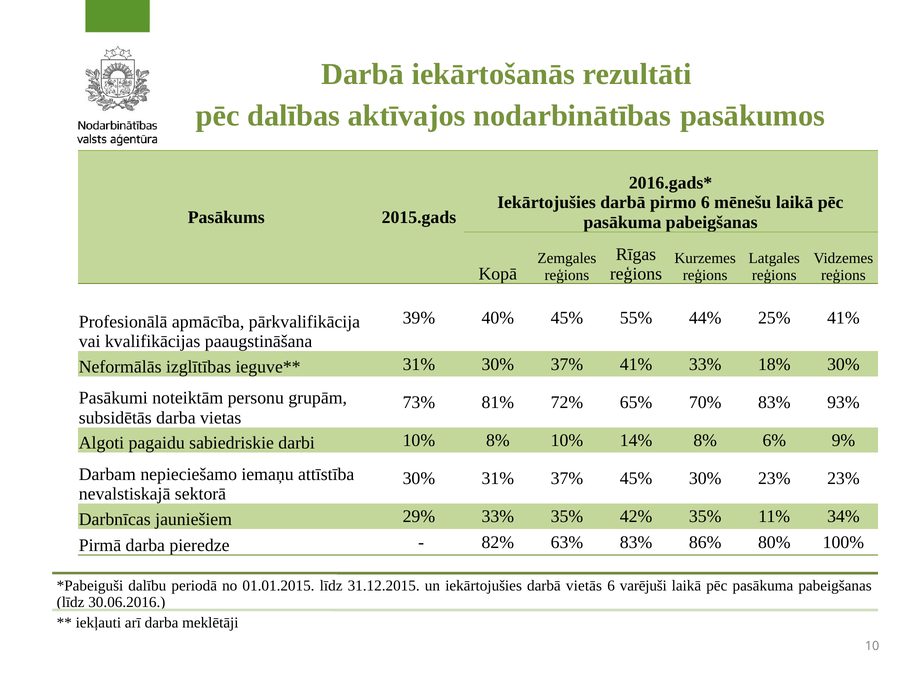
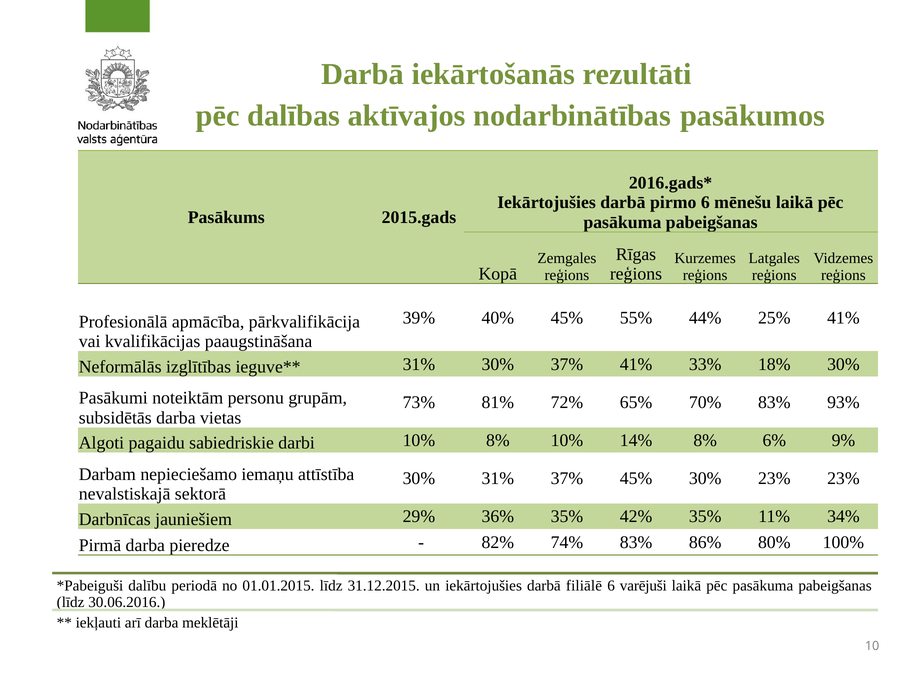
29% 33%: 33% -> 36% (498, 517)
63%: 63% -> 74% (567, 542)
vietās: vietās -> filiālē (584, 586)
